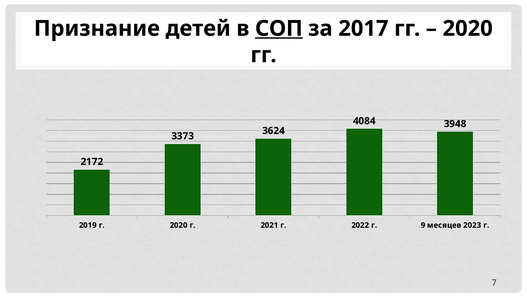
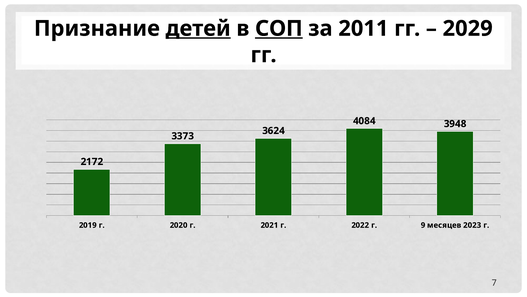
детей underline: none -> present (198, 28)
2017: 2017 -> 2011 (363, 28)
2020: 2020 -> 2029 (468, 28)
